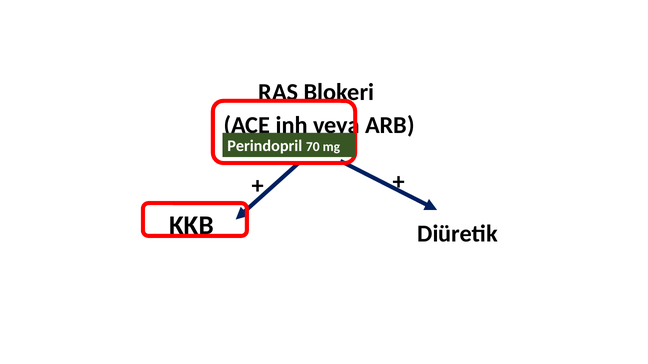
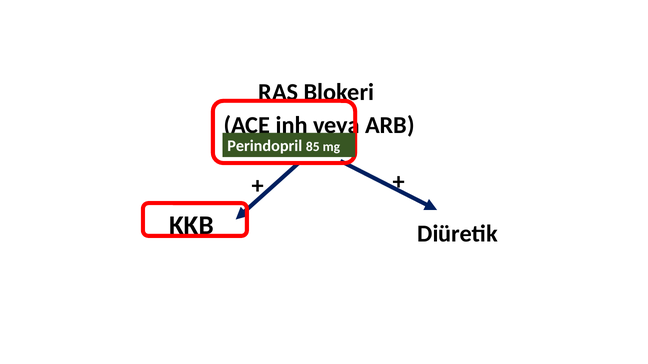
70: 70 -> 85 (313, 147)
